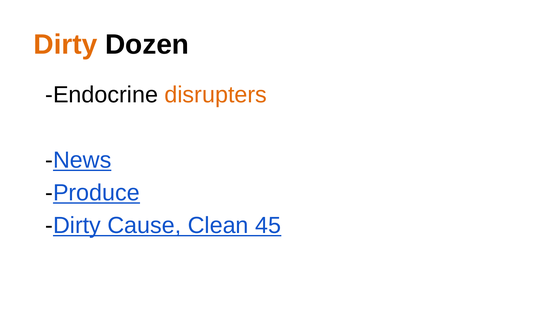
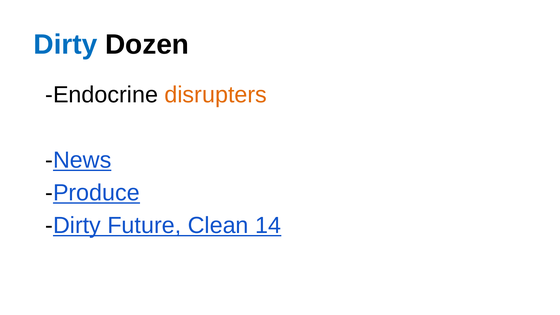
Dirty colour: orange -> blue (65, 45)
Cause: Cause -> Future (144, 225)
45: 45 -> 14 (268, 225)
